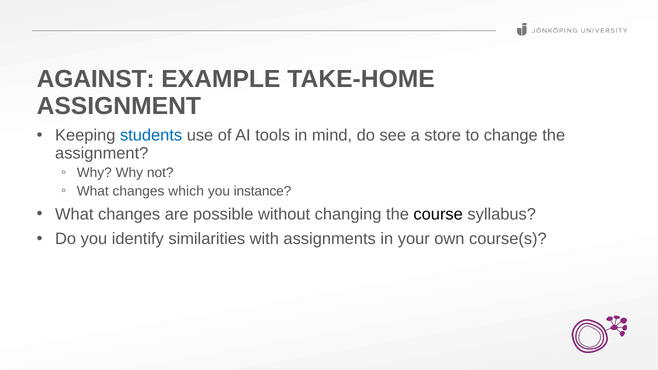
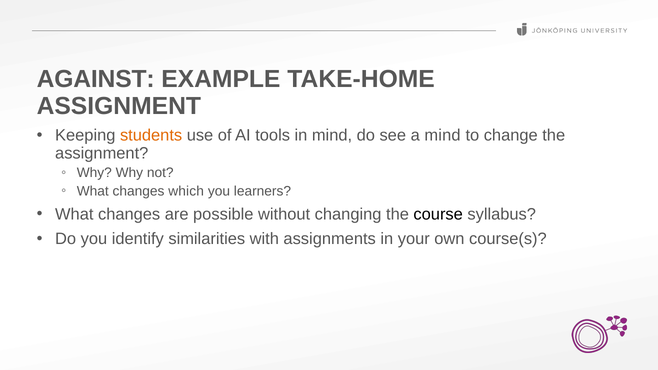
students colour: blue -> orange (151, 135)
a store: store -> mind (443, 135)
instance: instance -> learners (262, 191)
